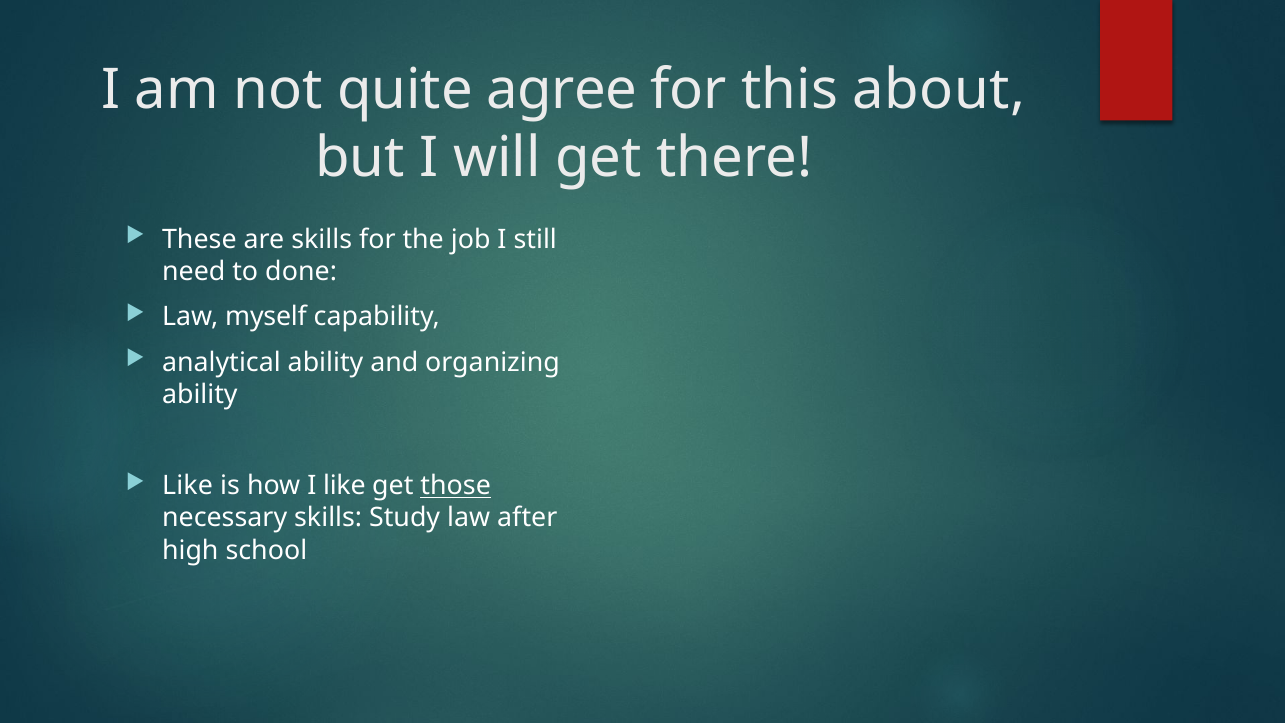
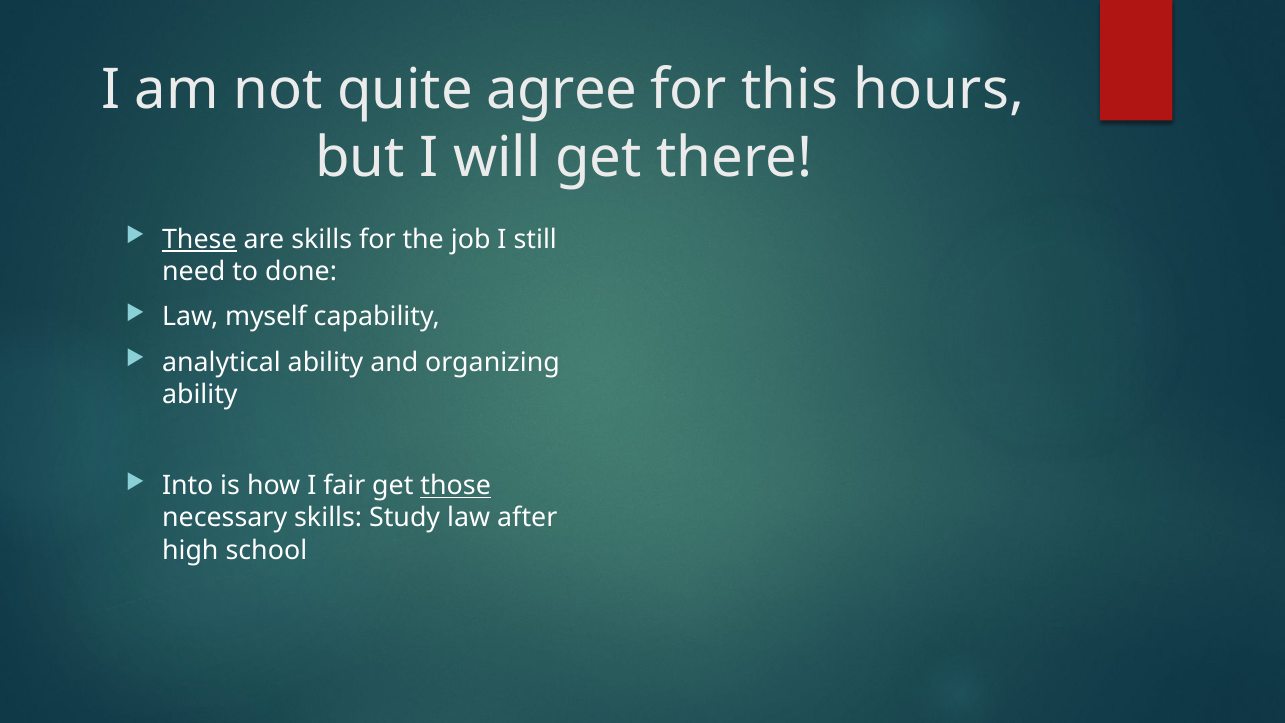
about: about -> hours (939, 90)
These underline: none -> present (199, 239)
Like: Like -> Into (188, 486)
I like: like -> fair (344, 486)
